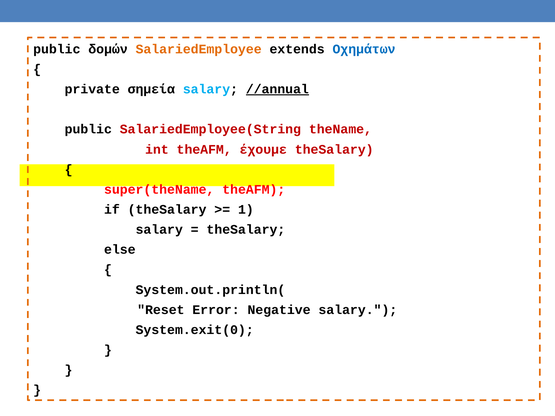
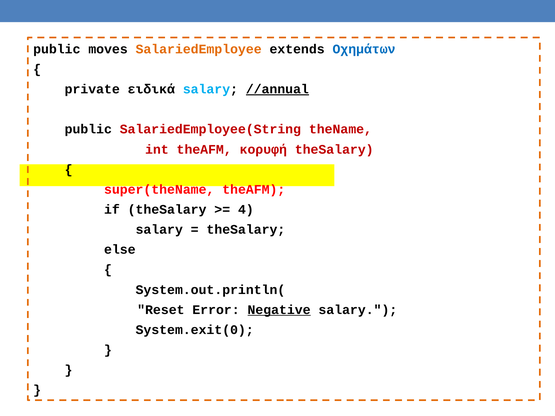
δομών: δομών -> moves (108, 49)
σημεία: σημεία -> ειδικά (151, 89)
έχουμε: έχουμε -> κορυφή (263, 149)
1: 1 -> 4 (246, 210)
Negative underline: none -> present (279, 310)
